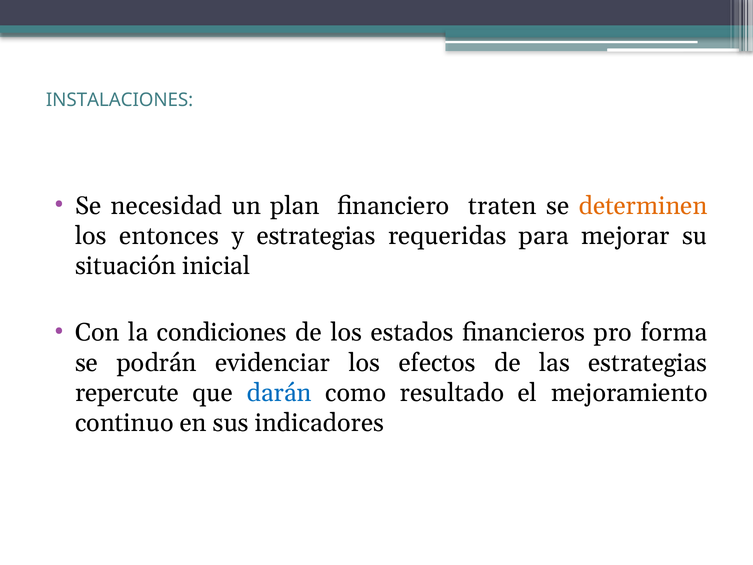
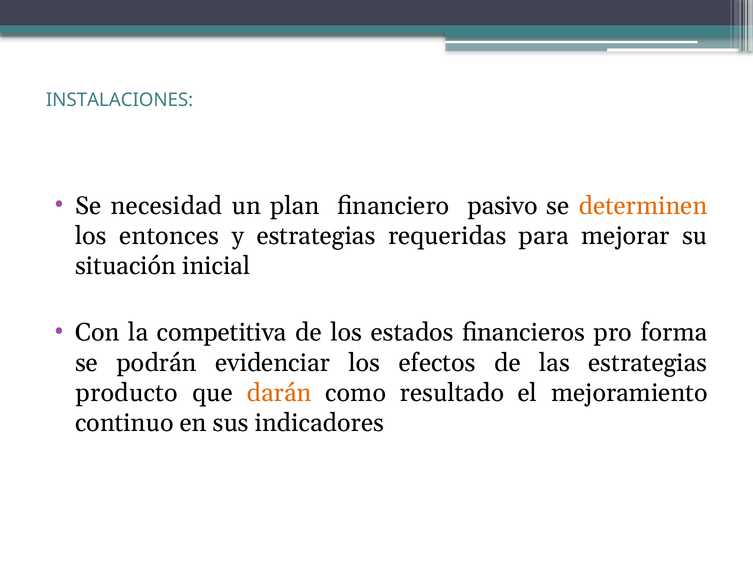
traten: traten -> pasivo (503, 206)
condiciones: condiciones -> competitiva (222, 333)
repercute: repercute -> producto (127, 393)
darán colour: blue -> orange (279, 393)
